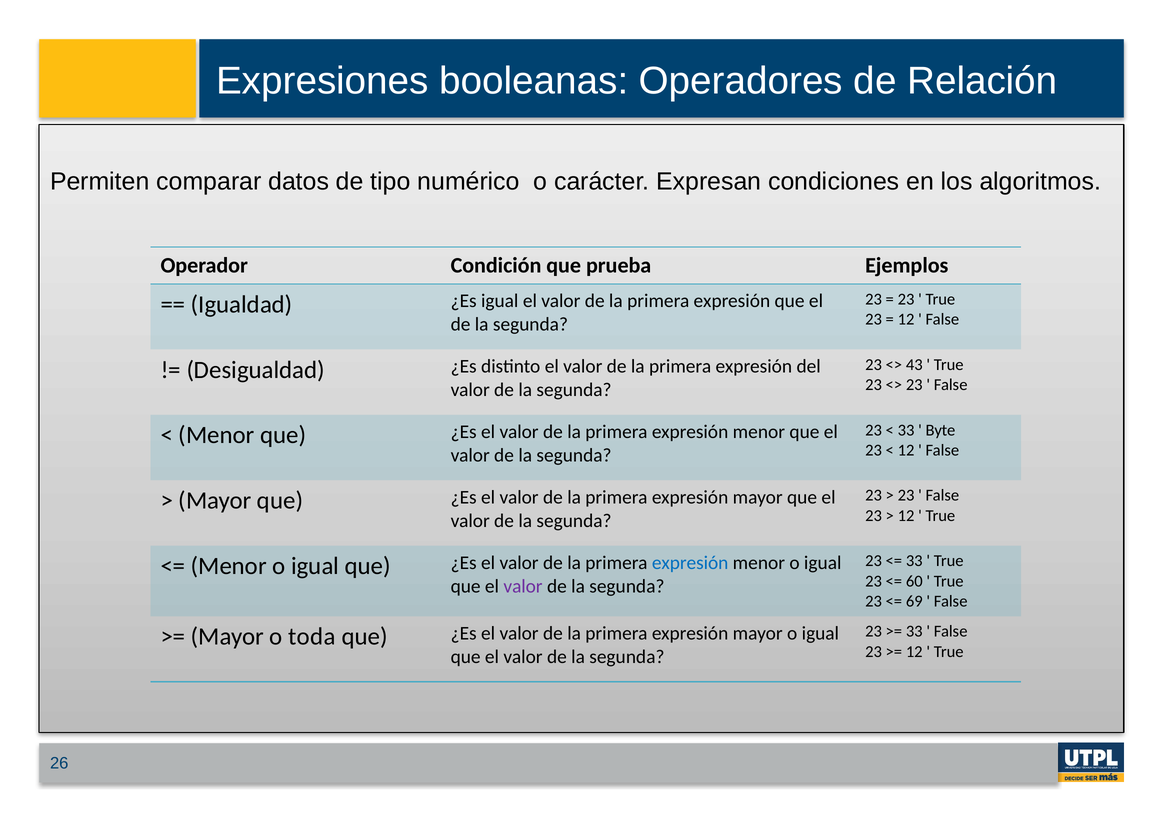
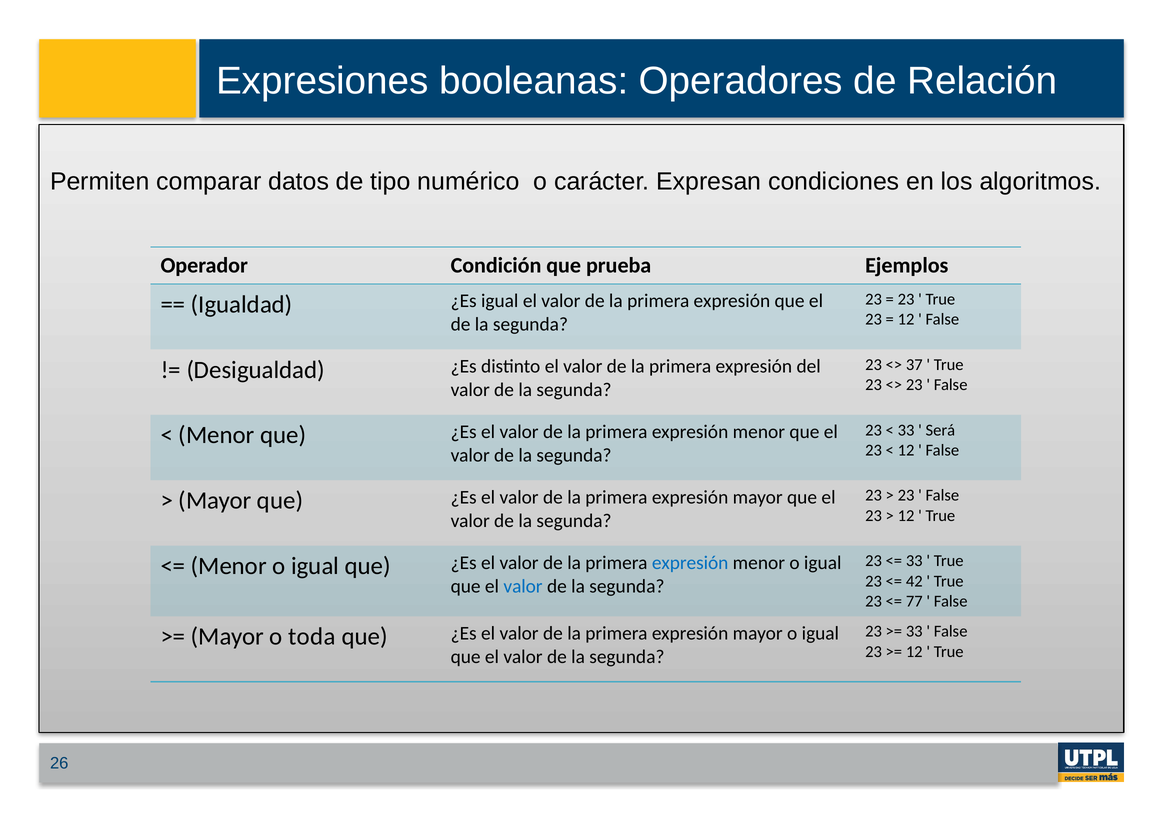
43: 43 -> 37 (914, 365)
Byte: Byte -> Será (940, 430)
60: 60 -> 42 (914, 581)
valor colour: purple -> blue (523, 586)
69: 69 -> 77 (914, 601)
